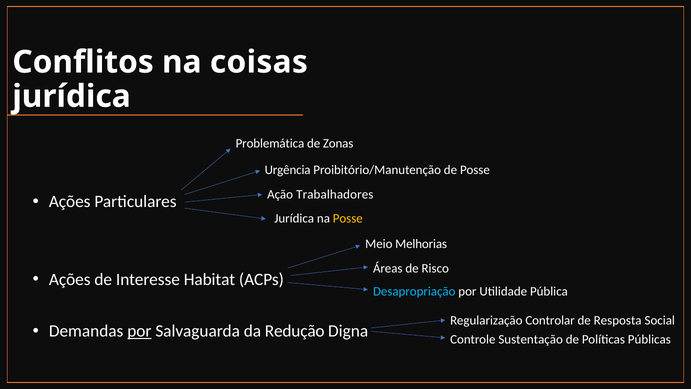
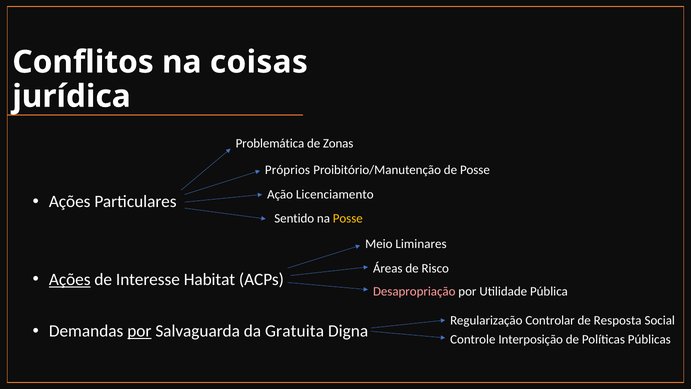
Urgência: Urgência -> Próprios (287, 170)
Trabalhadores: Trabalhadores -> Licenciamento (335, 194)
Jurídica: Jurídica -> Sentido (294, 218)
Melhorias: Melhorias -> Liminares (421, 244)
Ações underline: none -> present (70, 279)
Desapropriação colour: light blue -> pink (414, 291)
Redução: Redução -> Gratuita (295, 331)
Sustentação: Sustentação -> Interposição (531, 339)
